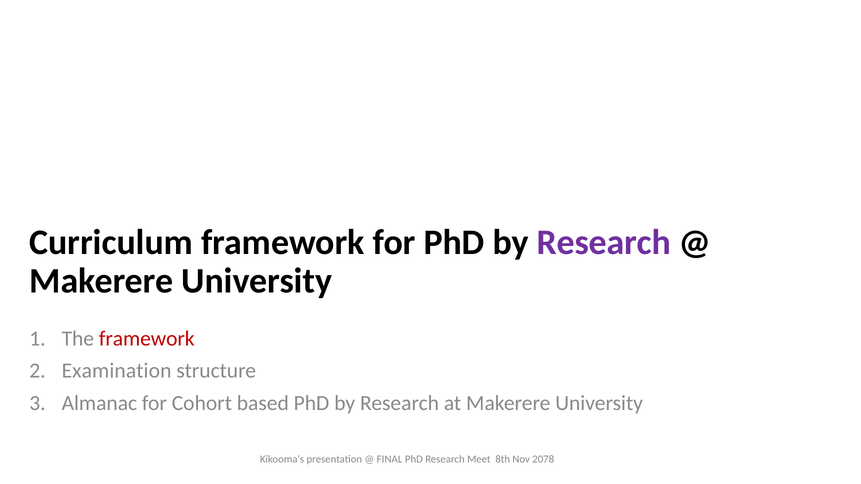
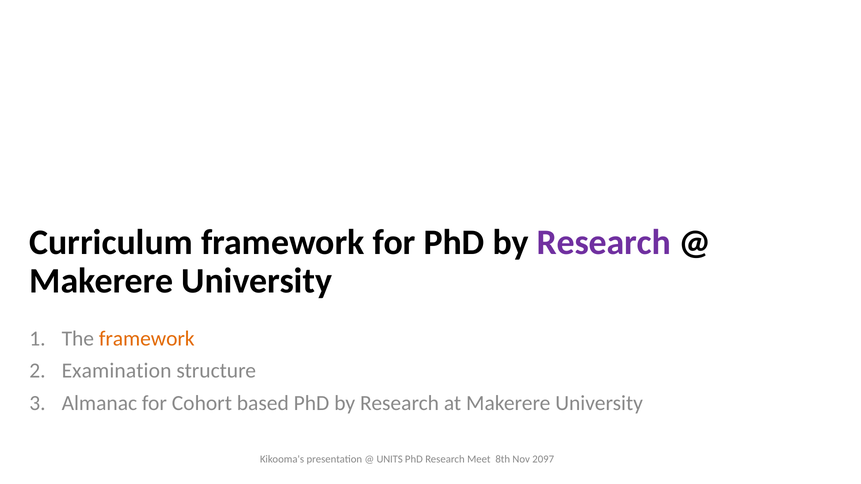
framework colour: red -> orange (147, 339)
FINAL: FINAL -> UNITS (390, 460)
2078: 2078 -> 2097 (543, 460)
